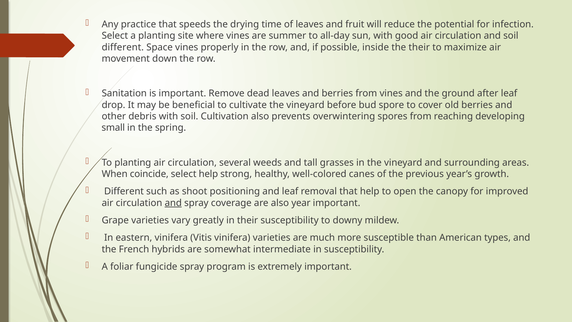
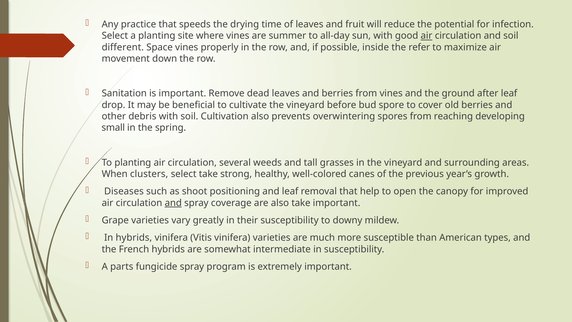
air underline: none -> present (427, 36)
the their: their -> refer (419, 47)
coincide: coincide -> clusters (149, 174)
select help: help -> take (208, 174)
Different: Different -> Diseases (124, 191)
also year: year -> take (301, 203)
In eastern: eastern -> hybrids (134, 238)
foliar: foliar -> parts (122, 266)
